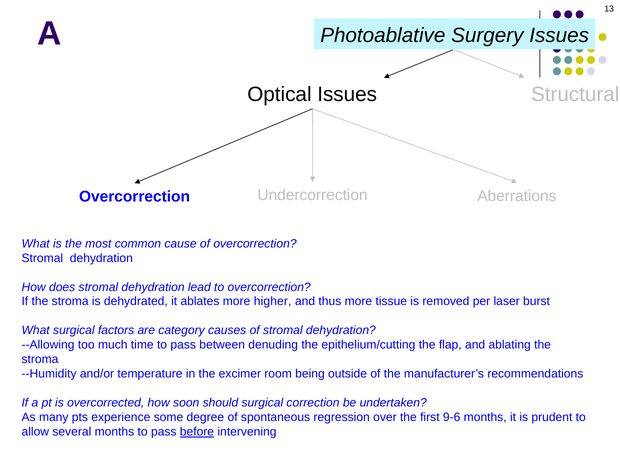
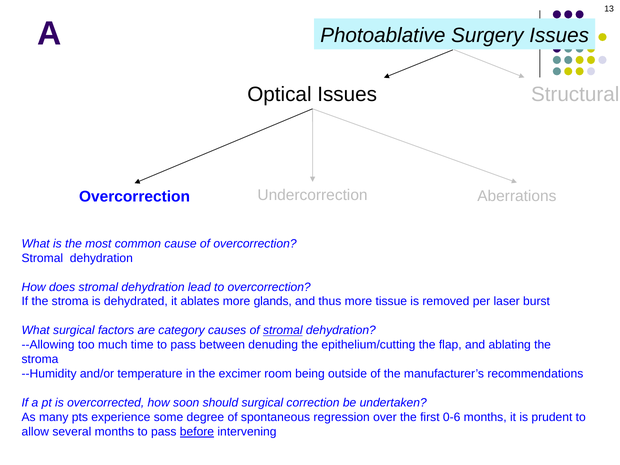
higher: higher -> glands (273, 302)
stromal underline: none -> present (283, 330)
9-6: 9-6 -> 0-6 (452, 417)
